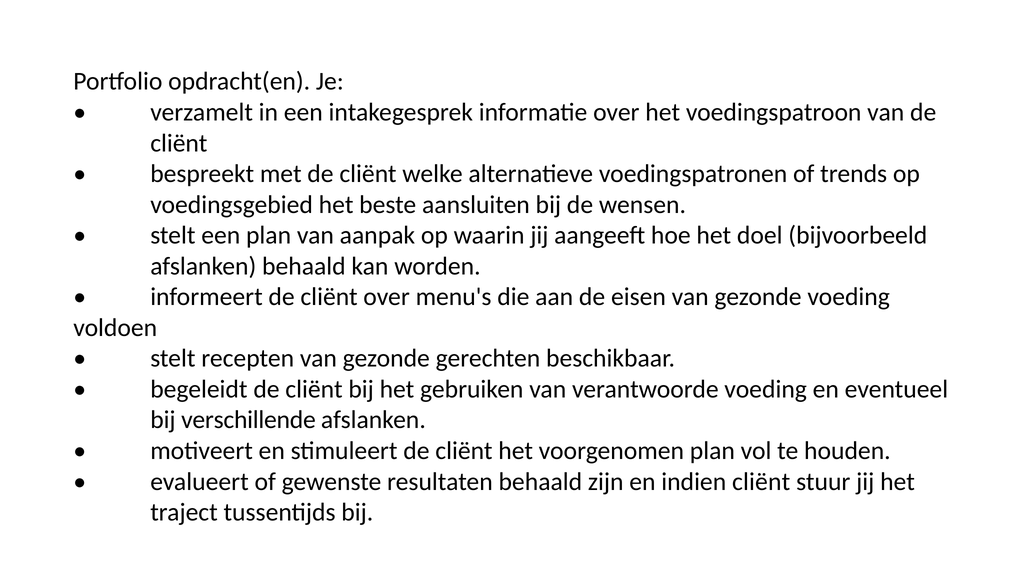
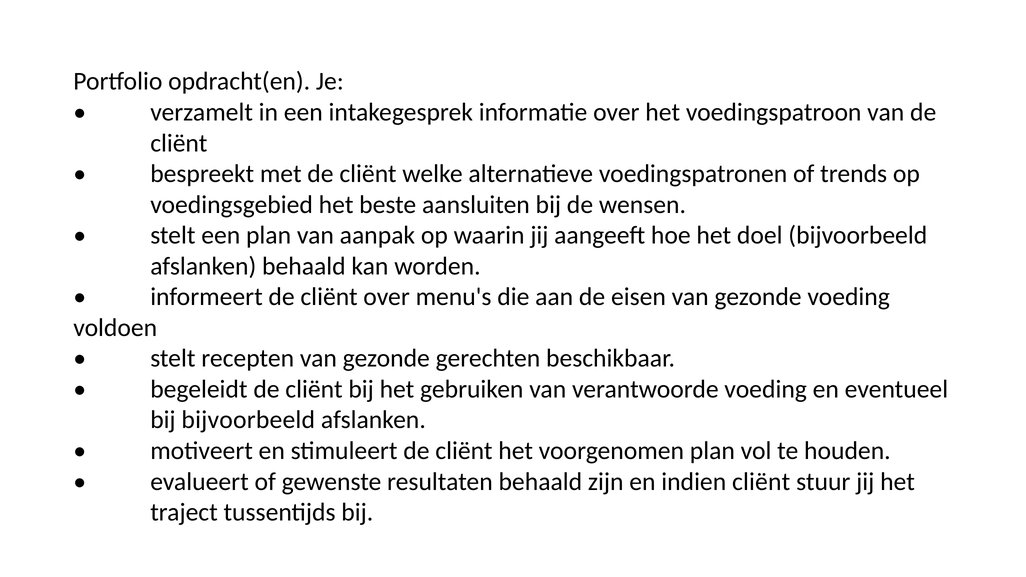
bij verschillende: verschillende -> bijvoorbeeld (248, 420)
